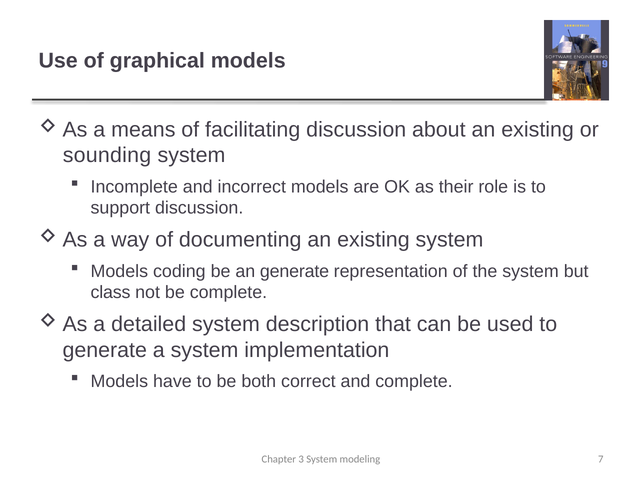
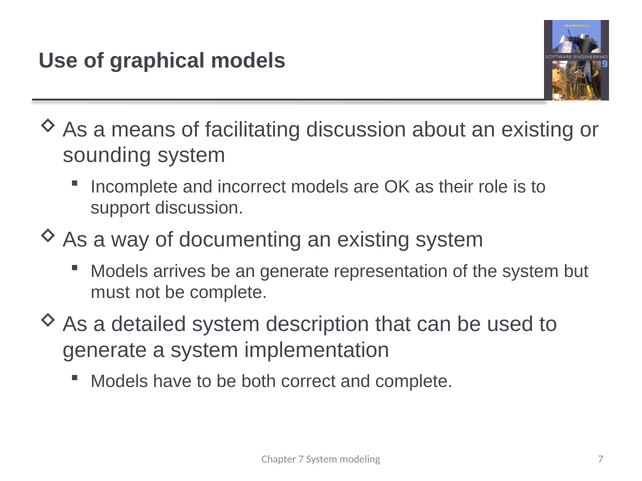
coding: coding -> arrives (179, 271)
class: class -> must (110, 293)
Chapter 3: 3 -> 7 (301, 460)
